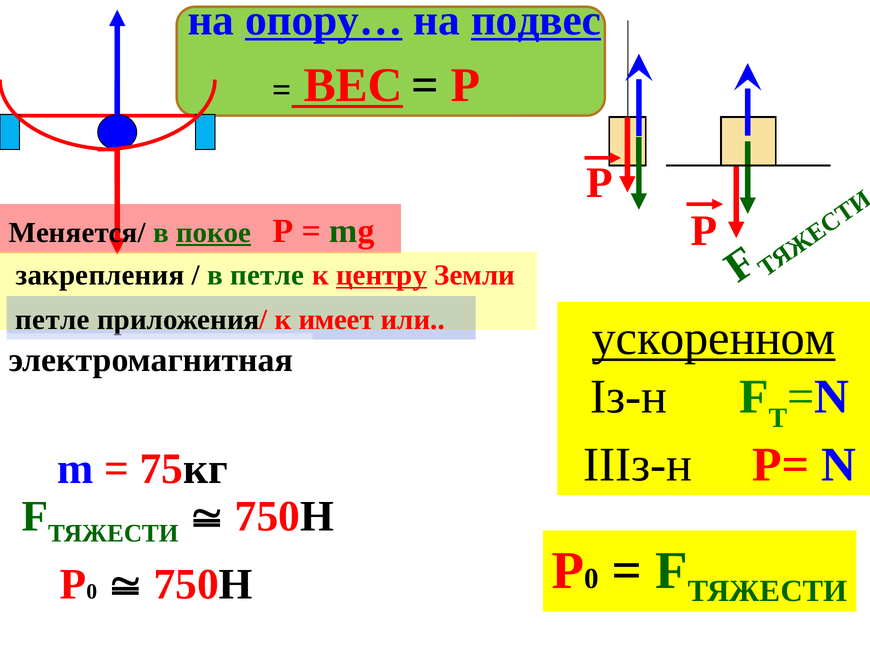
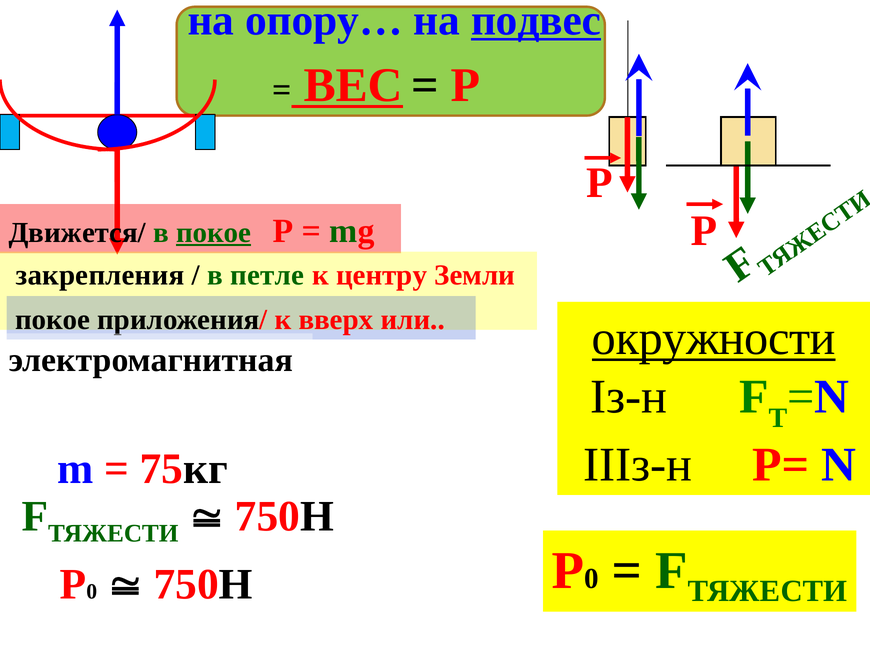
опору… underline: present -> none (324, 20)
Меняется/: Меняется/ -> Движется/ (77, 232)
центру underline: present -> none (382, 275)
петле: петле -> покое (53, 320)
имеет: имеет -> вверх (336, 320)
ускоренном: ускоренном -> окружности (714, 338)
